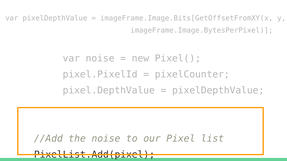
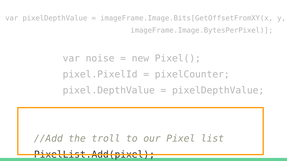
the noise: noise -> troll (106, 139)
